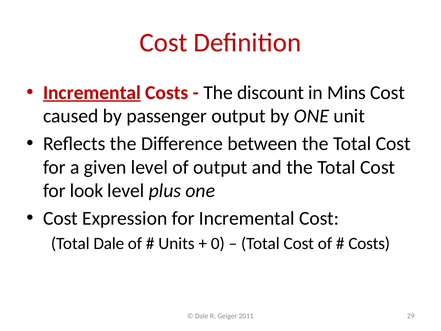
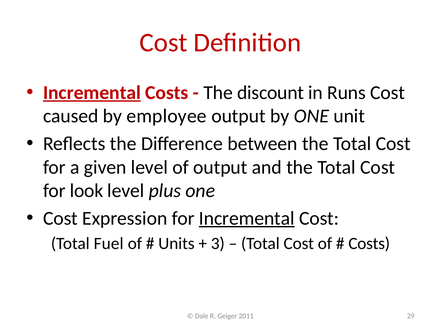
Mins: Mins -> Runs (347, 93)
passenger: passenger -> employee (167, 116)
Incremental underline: none -> present (247, 218)
Total Dale: Dale -> Fuel (109, 243)
0: 0 -> 3 (218, 243)
